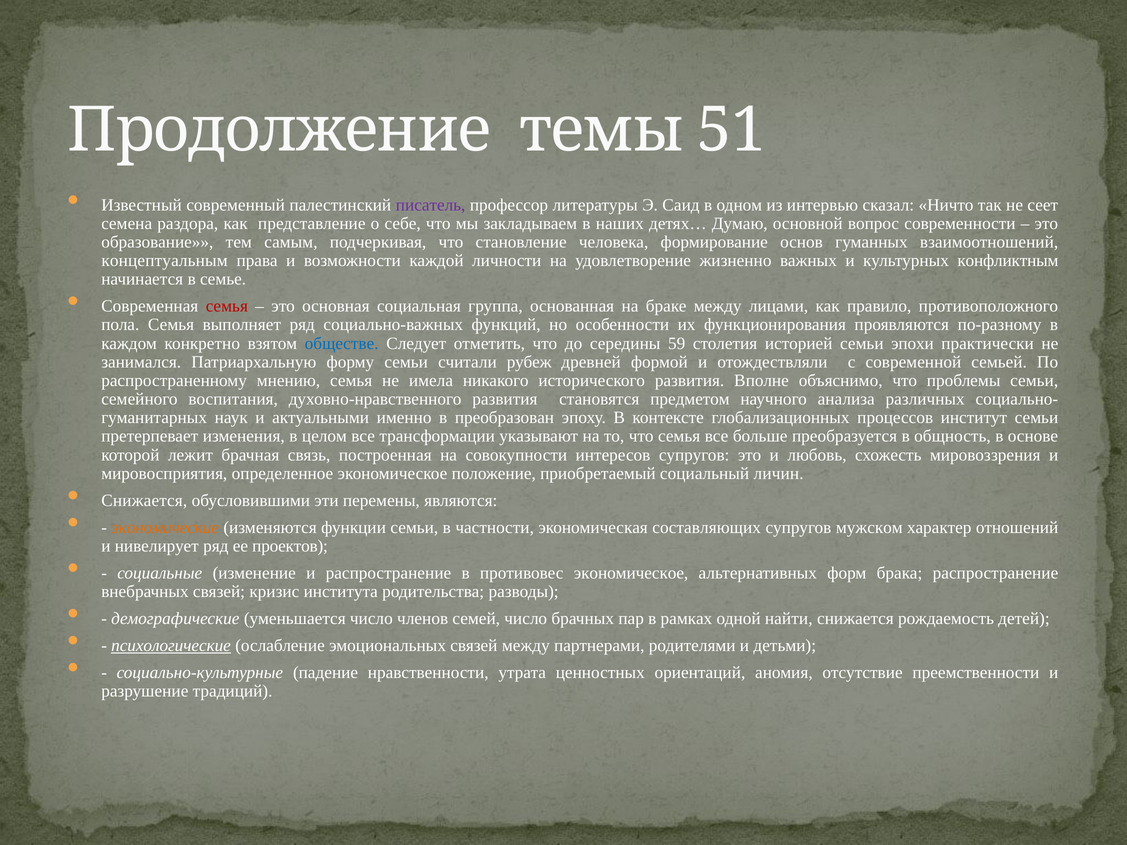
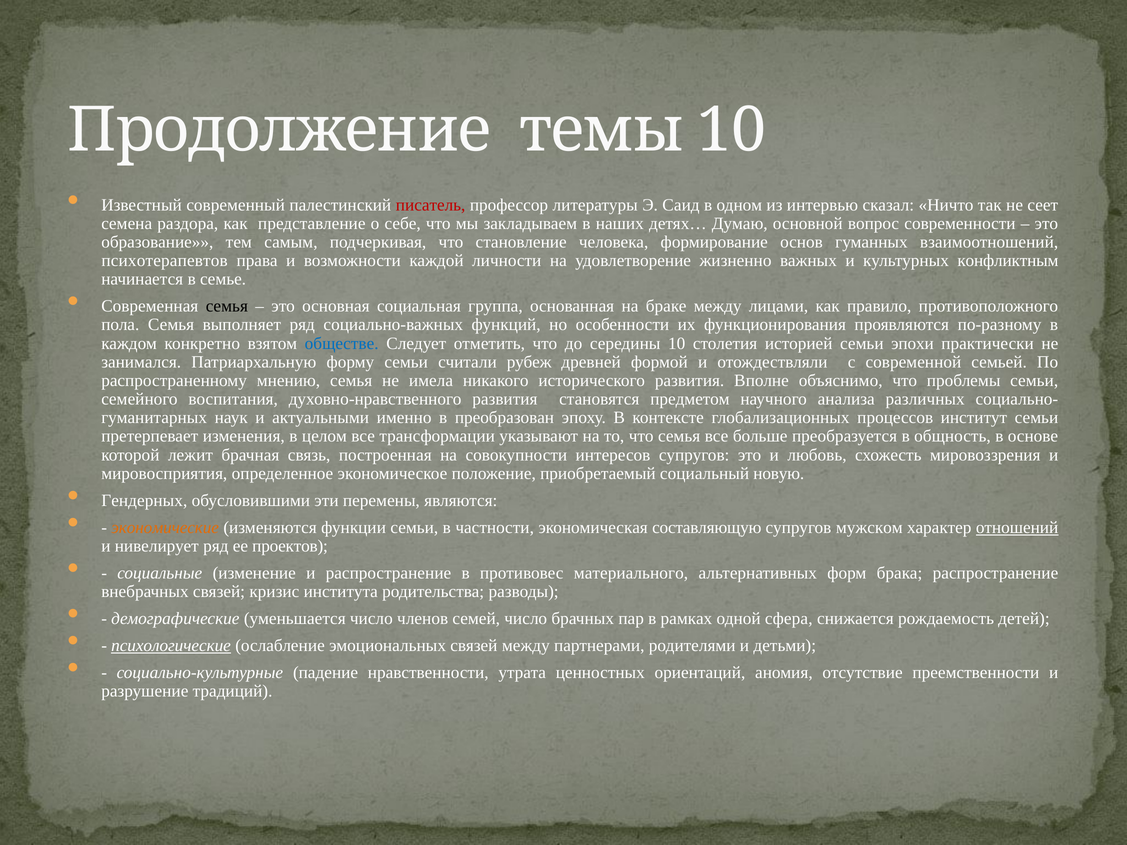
темы 51: 51 -> 10 (732, 130)
писатель colour: purple -> red (431, 205)
концептуальным: концептуальным -> психотерапевтов (165, 261)
семья colour: red -> black (227, 306)
середины 59: 59 -> 10 (677, 343)
личин: личин -> новую (779, 474)
Снижается: Снижается -> Гендерных (144, 501)
составляющих: составляющих -> составляющую (707, 528)
отношений underline: none -> present (1017, 528)
противовес экономическое: экономическое -> материального (631, 573)
найти: найти -> сфера (789, 619)
